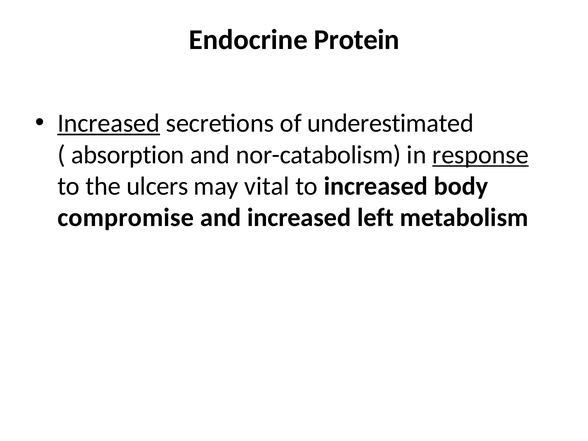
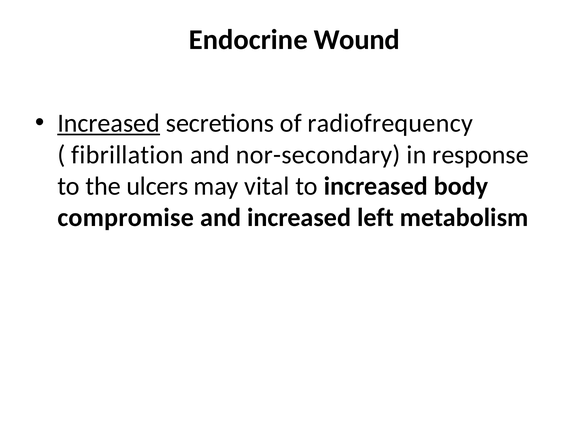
Protein: Protein -> Wound (357, 40)
underestimated: underestimated -> radiofrequency (390, 123)
absorption: absorption -> fibrillation (127, 155)
nor-catabolism: nor-catabolism -> nor-secondary (318, 155)
response underline: present -> none (481, 155)
